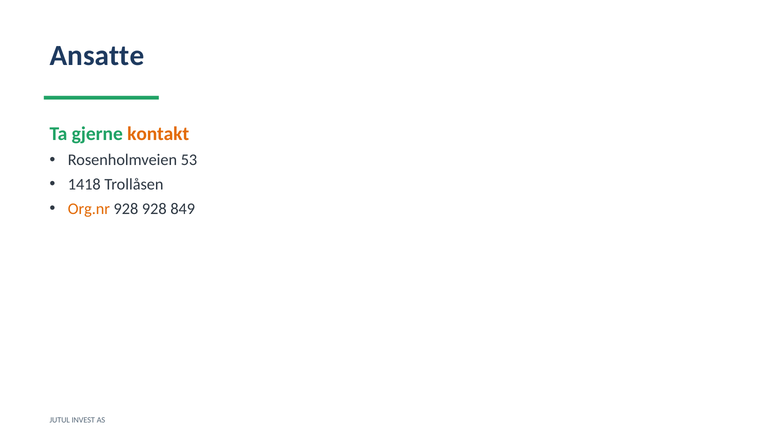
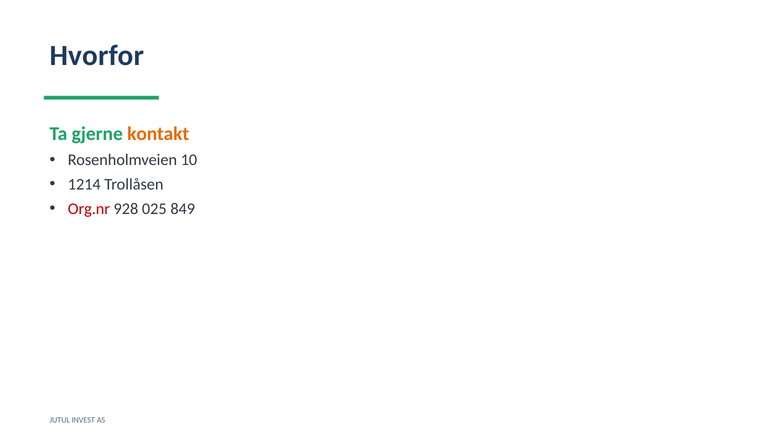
Ansatte: Ansatte -> Hvorfor (97, 56)
53: 53 -> 10 (189, 160)
1418: 1418 -> 1214 (84, 185)
Org.nr colour: orange -> red (89, 209)
928 928: 928 -> 025 (154, 209)
